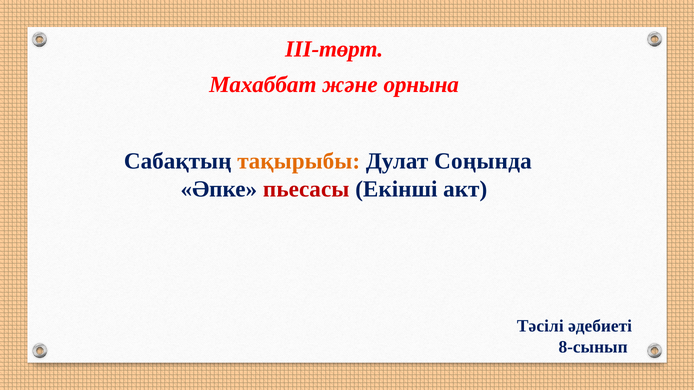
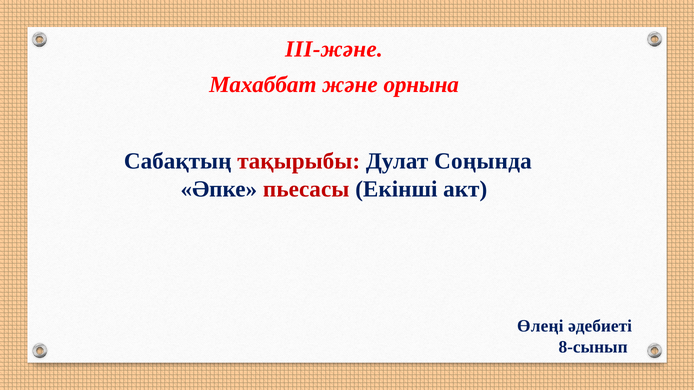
ІІІ-төрт: ІІІ-төрт -> ІІІ-және (334, 49)
тақырыбы colour: orange -> red (299, 161)
Тәсілі: Тәсілі -> Өлеңі (540, 326)
